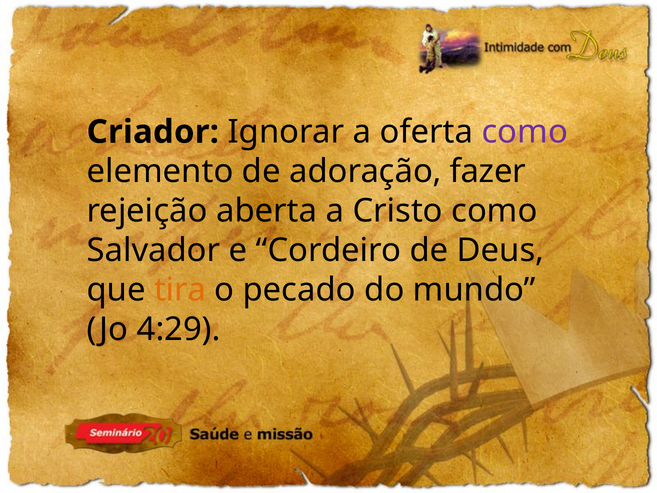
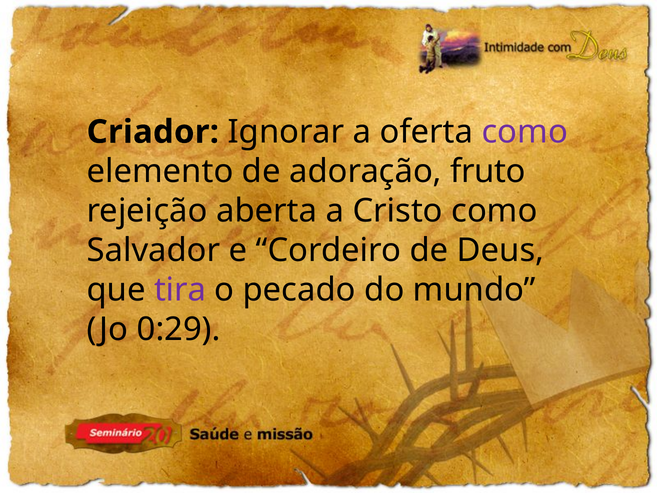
fazer: fazer -> fruto (488, 171)
tira colour: orange -> purple (180, 290)
4:29: 4:29 -> 0:29 (179, 329)
